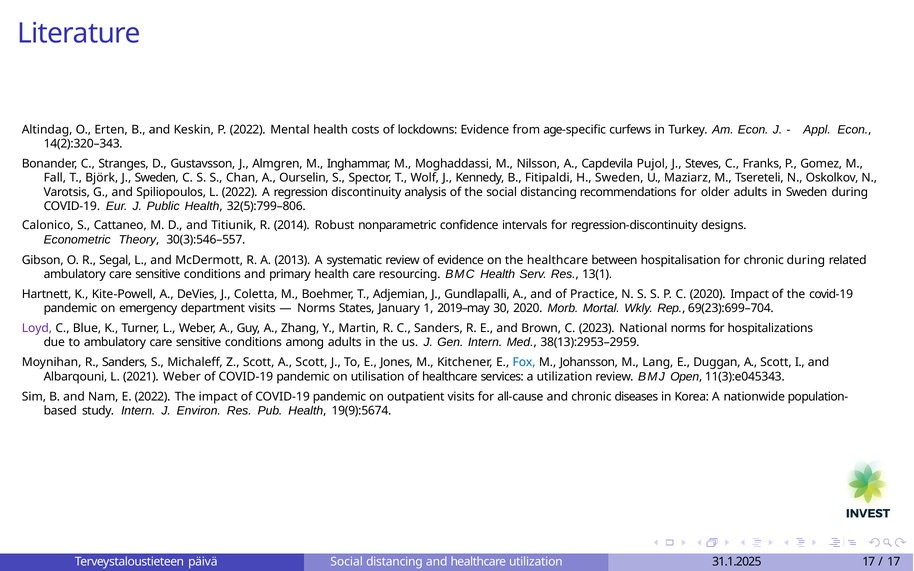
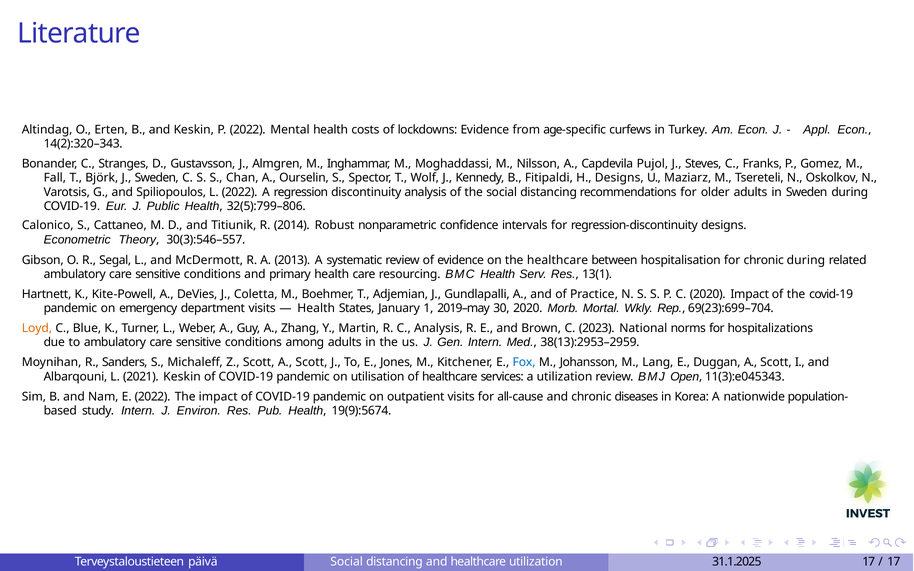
H Sweden: Sweden -> Designs (619, 178)
Norms: Norms -> Health (316, 308)
Loyd colour: purple -> orange (37, 328)
C Sanders: Sanders -> Analysis (438, 328)
2021 Weber: Weber -> Keskin (182, 376)
